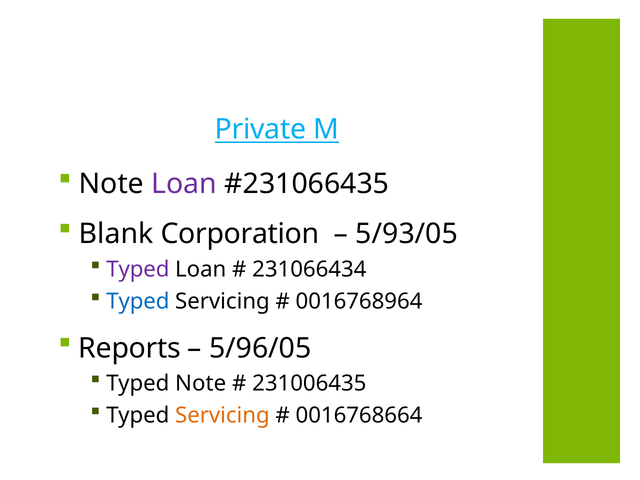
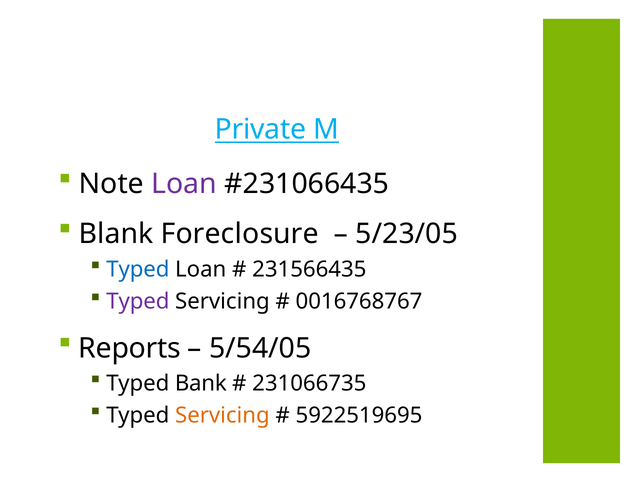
Corporation: Corporation -> Foreclosure (240, 234)
5/93/05: 5/93/05 -> 5/23/05 (407, 234)
Typed colour: purple -> blue (138, 269)
231066434: 231066434 -> 231566435 (309, 269)
Typed colour: blue -> purple (138, 301)
0016768964: 0016768964 -> 0016768767 (359, 301)
5/96/05: 5/96/05 -> 5/54/05 (260, 348)
Typed Note: Note -> Bank (201, 383)
231006435: 231006435 -> 231066735 (309, 383)
0016768664: 0016768664 -> 5922519695 (359, 415)
